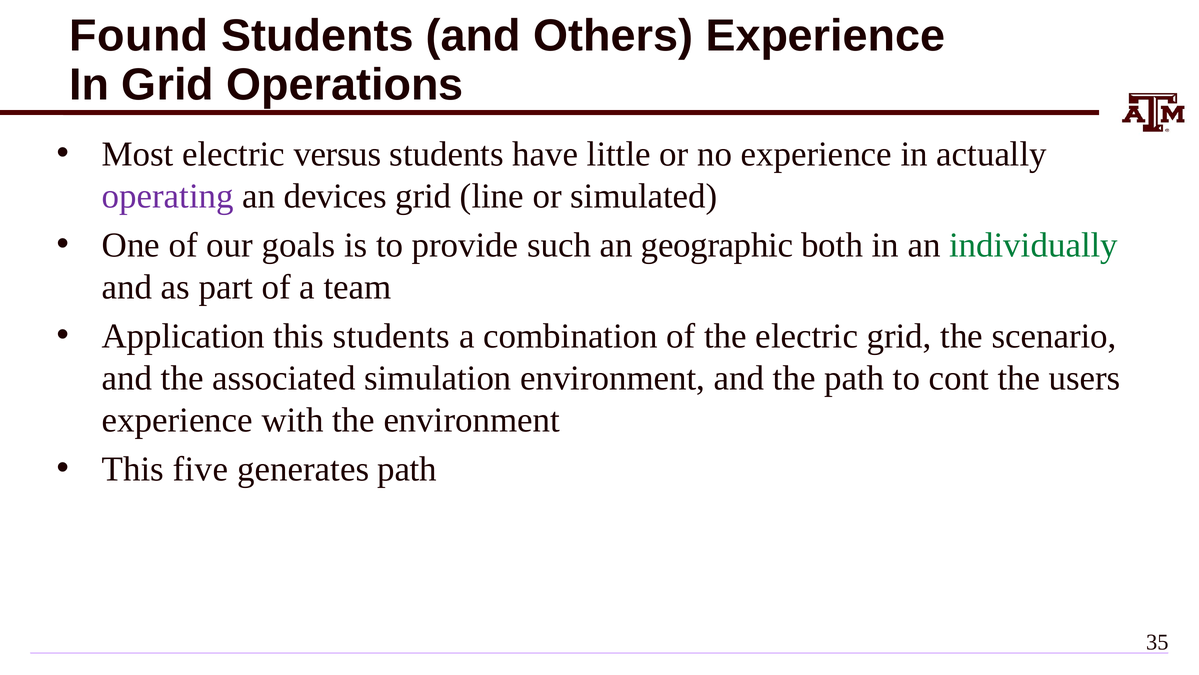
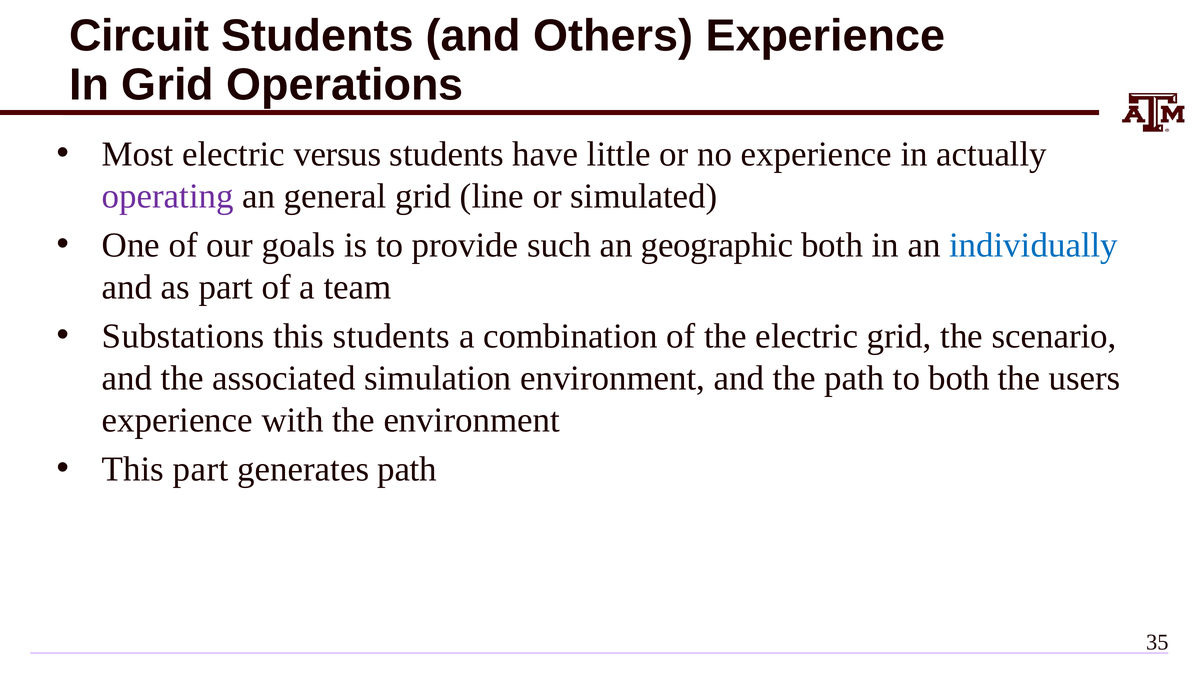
Found: Found -> Circuit (139, 36)
devices: devices -> general (335, 196)
individually colour: green -> blue (1034, 245)
Application: Application -> Substations (183, 336)
to cont: cont -> both (959, 378)
This five: five -> part (201, 469)
